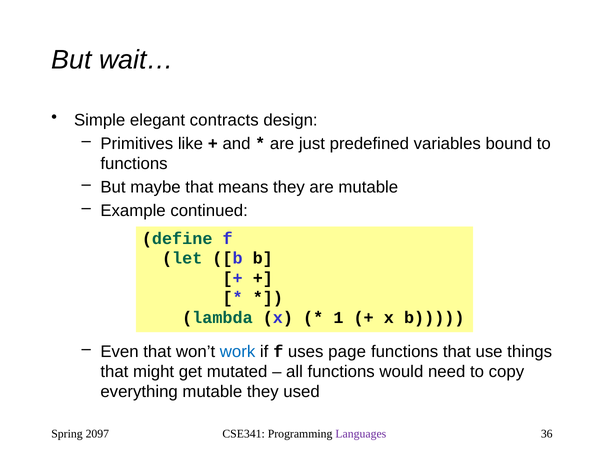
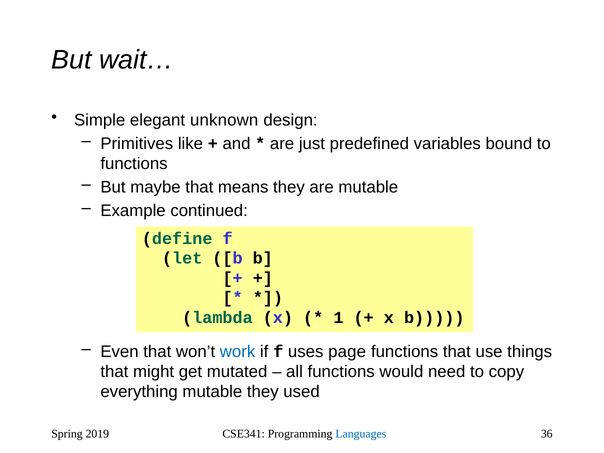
contracts: contracts -> unknown (224, 120)
2097: 2097 -> 2019 (97, 434)
Languages colour: purple -> blue (361, 434)
